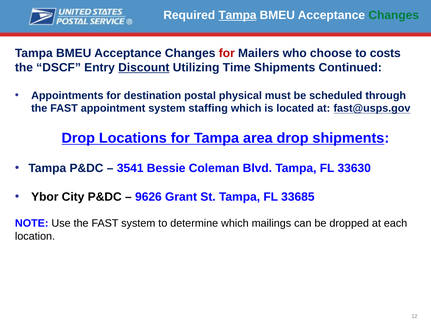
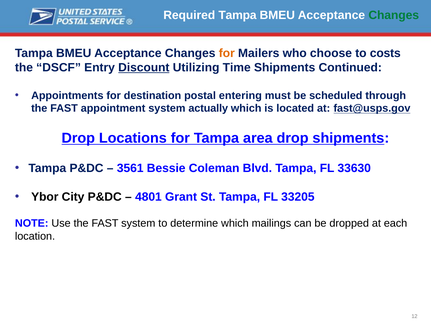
Tampa underline: present -> none (238, 15)
for colour: red -> orange (227, 53)
physical: physical -> entering (240, 96)
staffing: staffing -> actually (208, 108)
3541: 3541 -> 3561 (130, 168)
9626: 9626 -> 4801 (148, 197)
33685: 33685 -> 33205 (298, 197)
